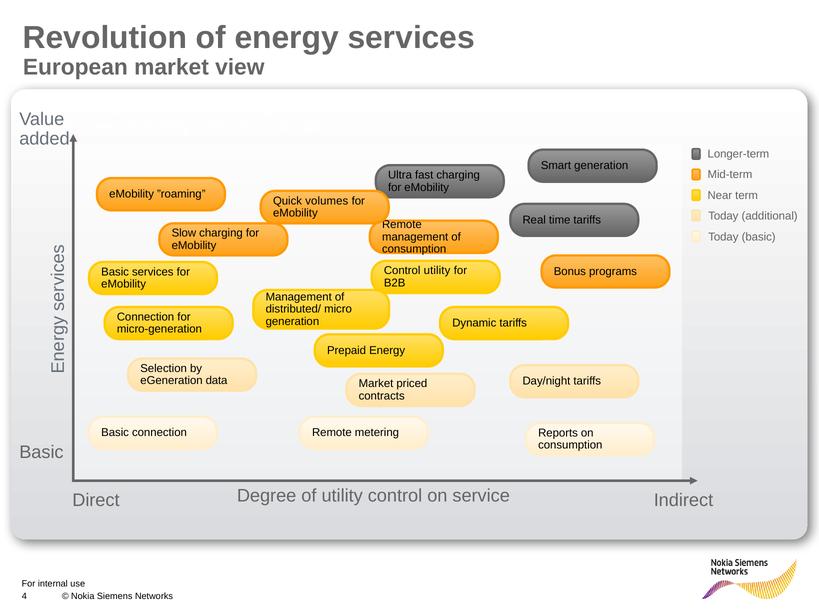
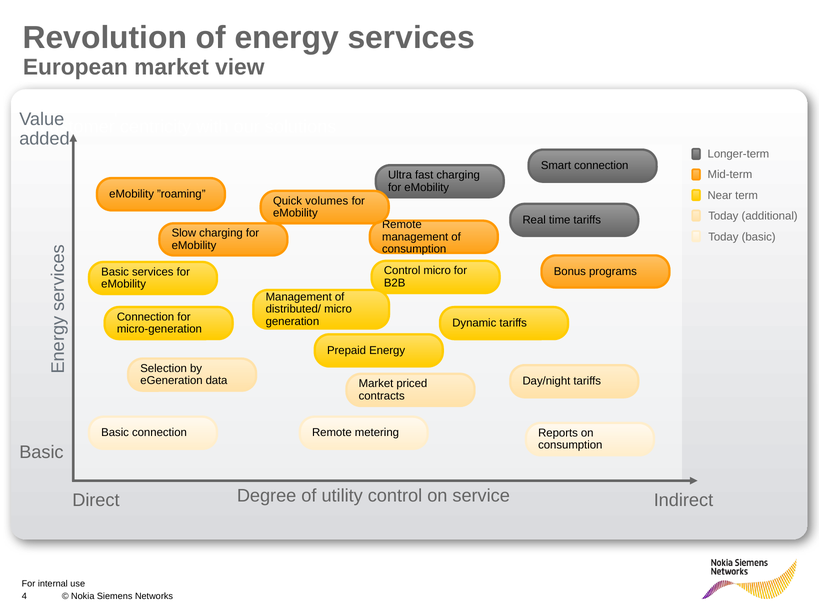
Smart generation: generation -> connection (601, 166)
Control utility: utility -> micro (437, 271)
